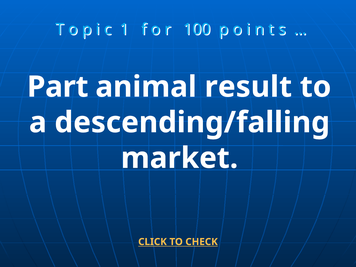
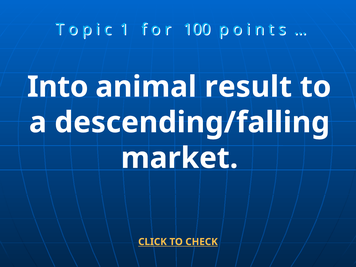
Part: Part -> Into (58, 87)
